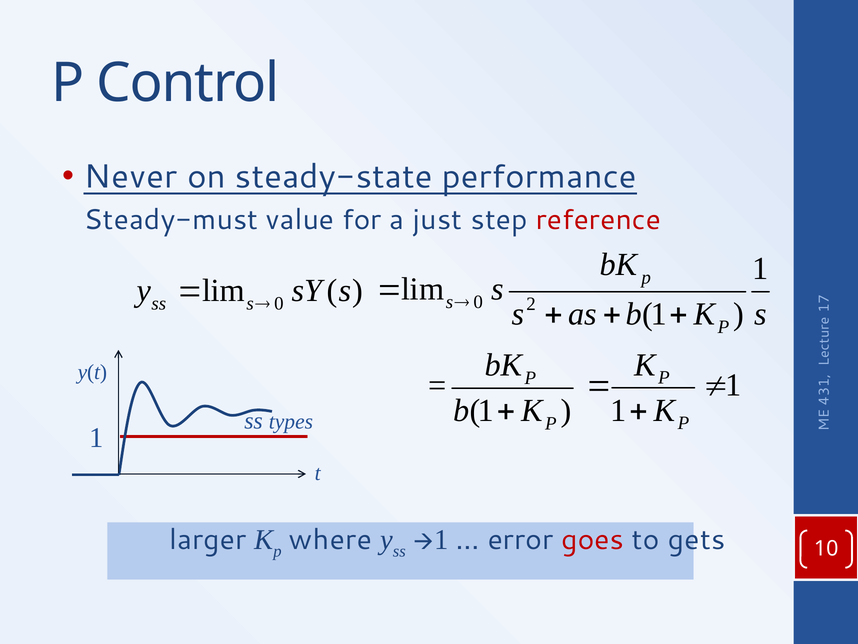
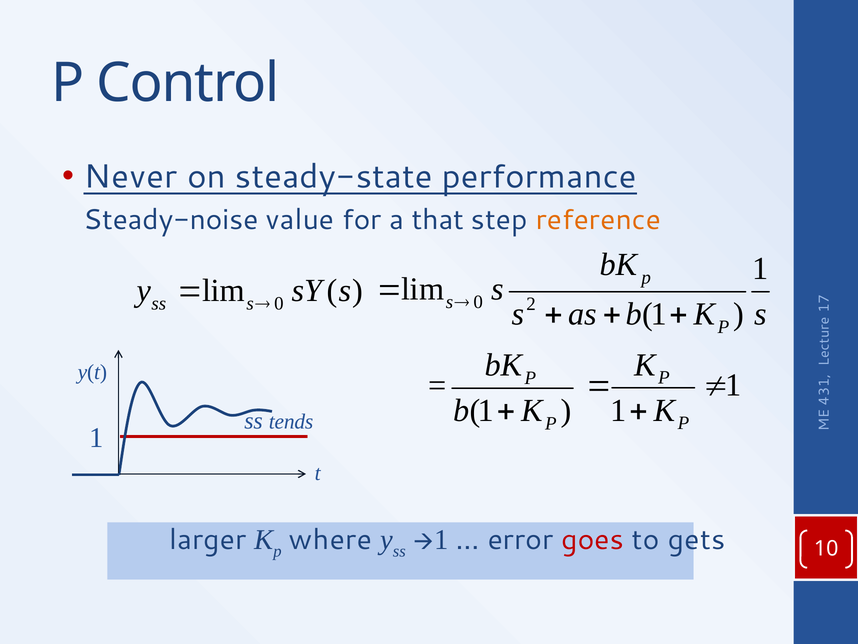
Steady-must: Steady-must -> Steady-noise (171, 219)
just: just -> that (438, 219)
reference colour: red -> orange (598, 219)
types: types -> tends (291, 421)
